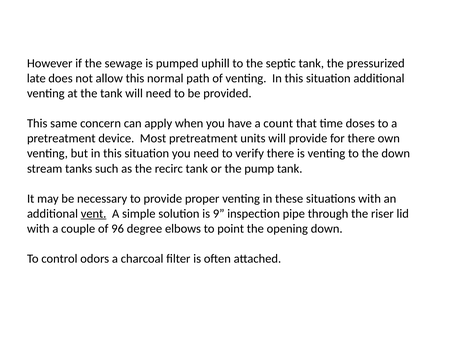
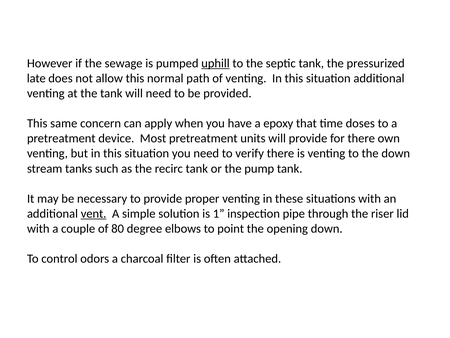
uphill underline: none -> present (215, 63)
count: count -> epoxy (278, 123)
9: 9 -> 1 (219, 213)
96: 96 -> 80 (118, 228)
